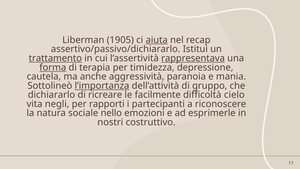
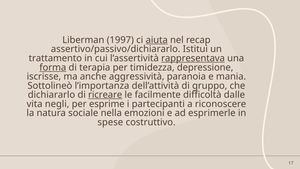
1905: 1905 -> 1997 (120, 40)
trattamento underline: present -> none (55, 58)
cautela: cautela -> iscrisse (44, 76)
l’importanza underline: present -> none (102, 86)
ricreare underline: none -> present (105, 95)
cielo: cielo -> dalle (234, 95)
rapporti: rapporti -> esprime (107, 104)
nello: nello -> nella (111, 113)
nostri: nostri -> spese (110, 122)
